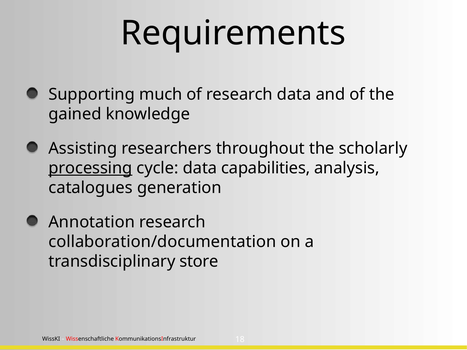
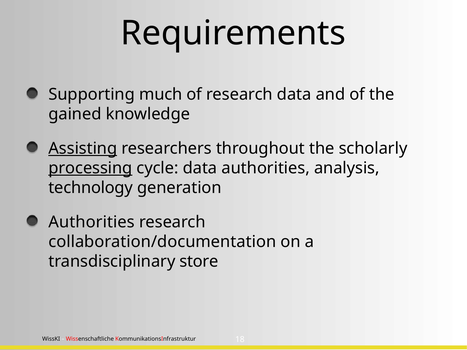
Assisting underline: none -> present (83, 149)
data capabilities: capabilities -> authorities (266, 168)
catalogues: catalogues -> technology (91, 188)
Annotation: Annotation -> Authorities (92, 222)
